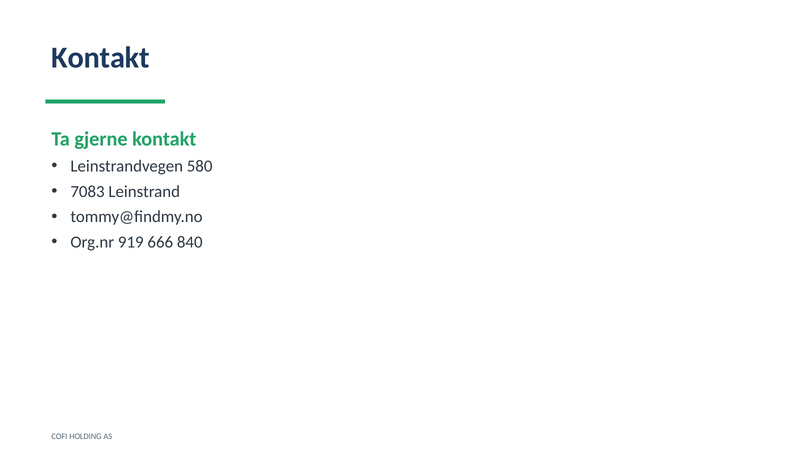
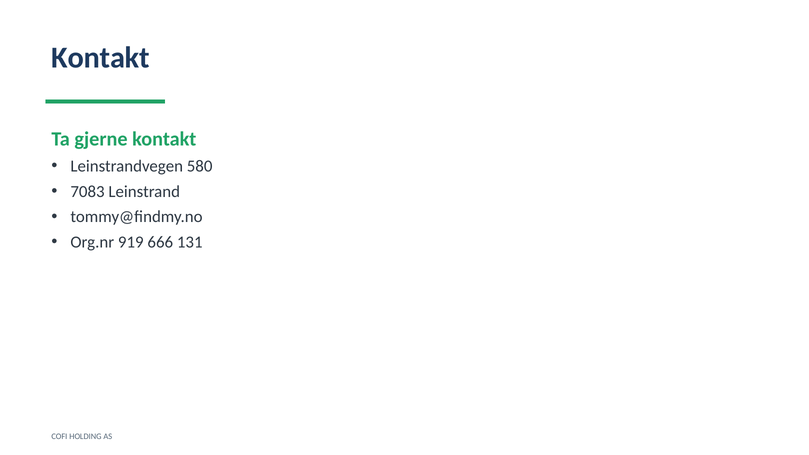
840: 840 -> 131 (190, 242)
